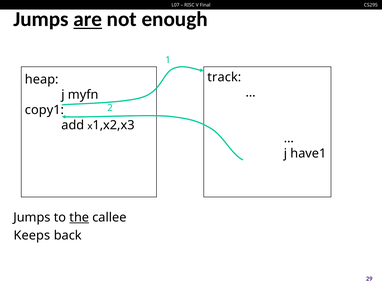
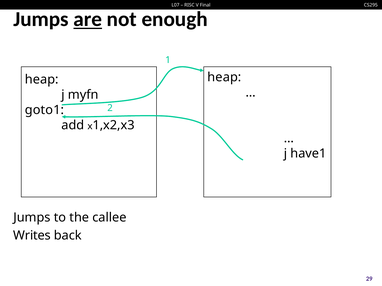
track: track -> heap (224, 77)
copy1: copy1 -> goto1 (45, 110)
the underline: present -> none (79, 218)
Keeps: Keeps -> Writes (32, 236)
